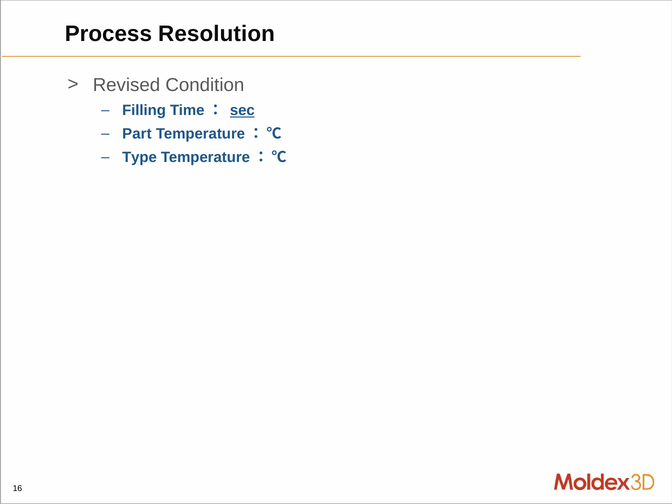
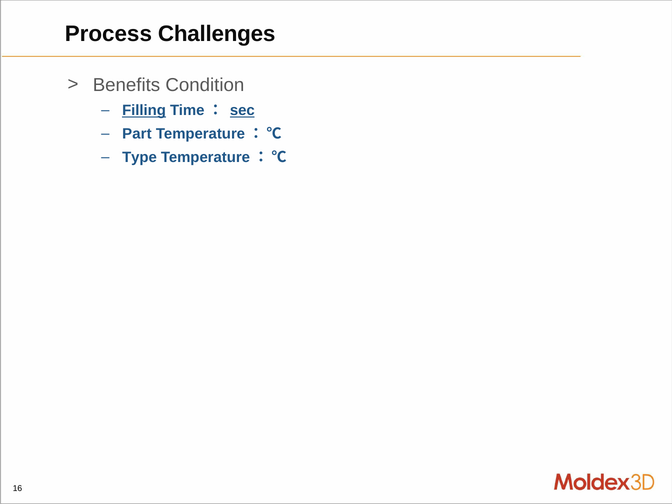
Resolution: Resolution -> Challenges (217, 34)
Revised: Revised -> Benefits (126, 85)
Filling underline: none -> present (144, 111)
